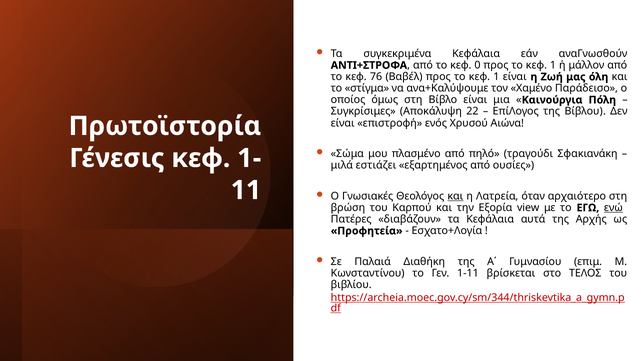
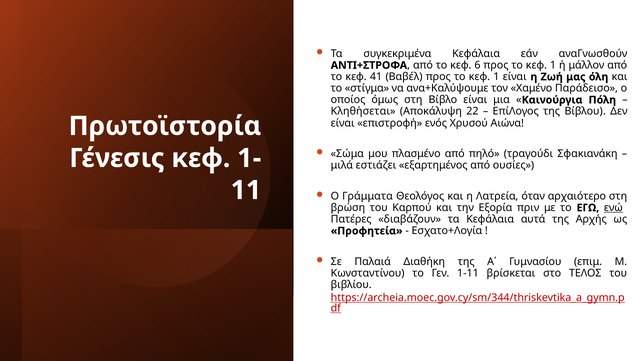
0: 0 -> 6 (477, 65)
76: 76 -> 41 (376, 77)
Συγκρίσιμες: Συγκρίσιμες -> Κληθήσεται (363, 111)
Γνωσιακές: Γνωσιακές -> Γράμματα (368, 196)
και underline: present -> none (455, 196)
view: view -> πριν (528, 208)
